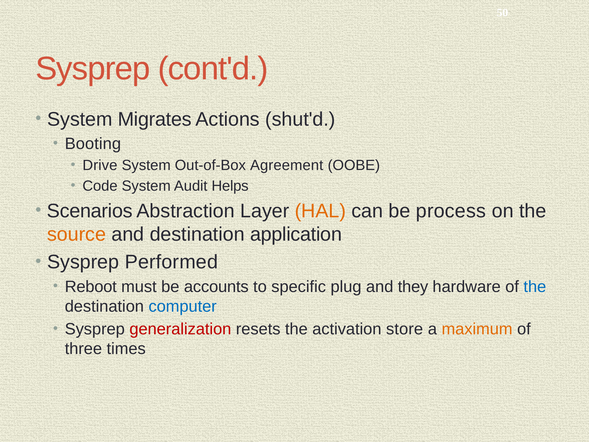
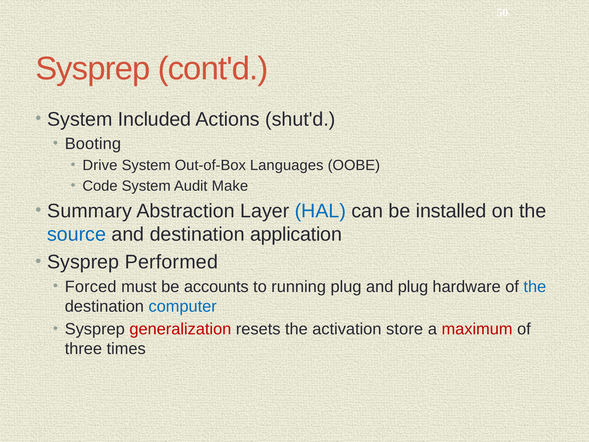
Migrates: Migrates -> Included (155, 119)
Agreement: Agreement -> Languages (287, 165)
Helps: Helps -> Make (230, 186)
Scenarios: Scenarios -> Summary (90, 211)
HAL colour: orange -> blue (320, 211)
process: process -> installed (451, 211)
source colour: orange -> blue (77, 234)
Reboot: Reboot -> Forced (91, 286)
specific: specific -> running (299, 286)
and they: they -> plug (413, 286)
maximum colour: orange -> red (477, 329)
